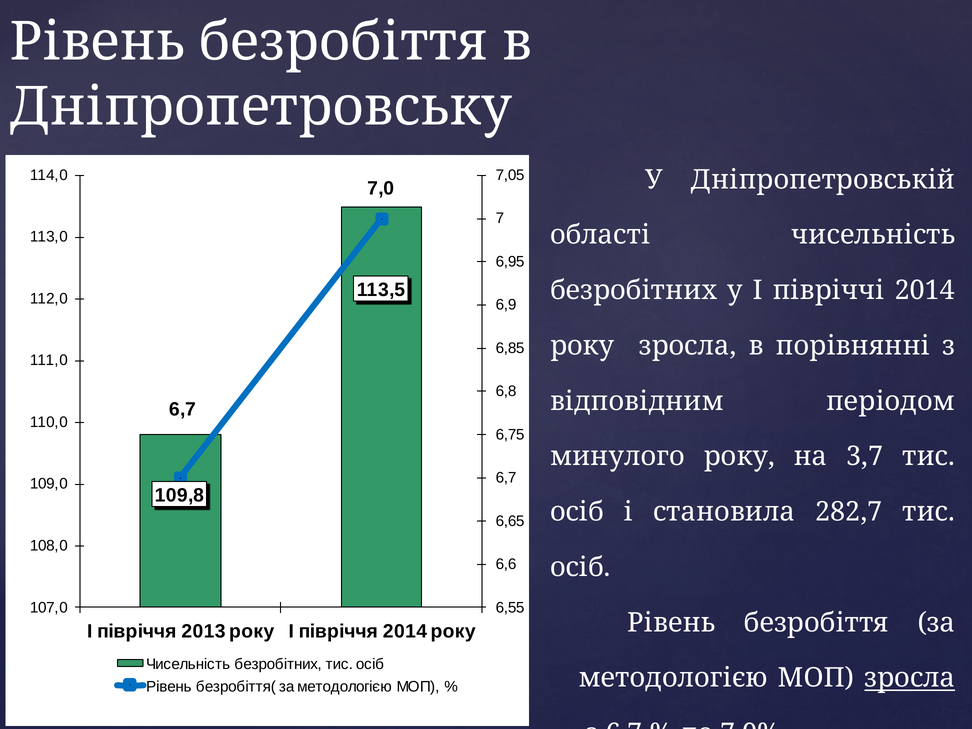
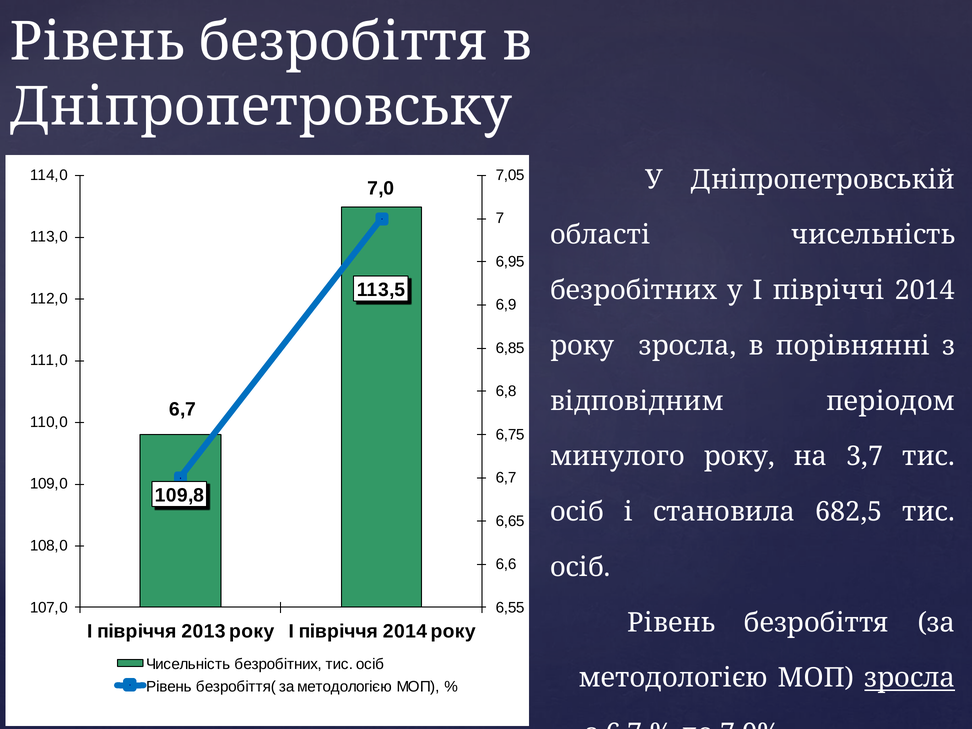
282,7: 282,7 -> 682,5 (849, 512)
